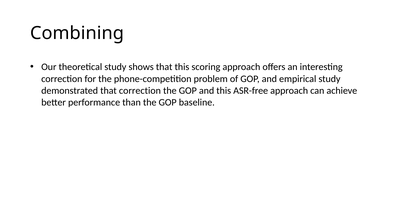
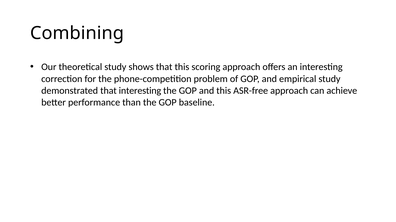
that correction: correction -> interesting (140, 91)
